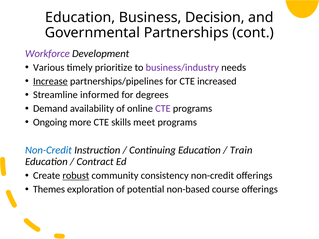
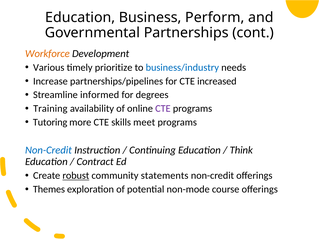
Decision: Decision -> Perform (215, 17)
Workforce colour: purple -> orange (47, 54)
business/industry colour: purple -> blue (182, 68)
Increase underline: present -> none (50, 81)
Demand: Demand -> Training (50, 109)
Ongoing: Ongoing -> Tutoring (50, 122)
Train: Train -> Think (241, 150)
consistency: consistency -> statements (165, 176)
non-based: non-based -> non-mode (188, 189)
